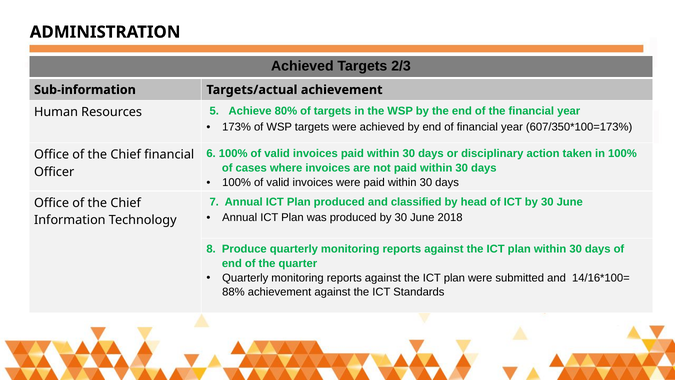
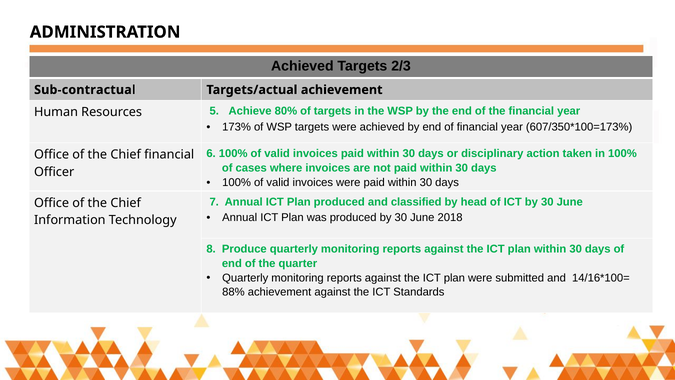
Sub-information: Sub-information -> Sub-contractual (85, 90)
